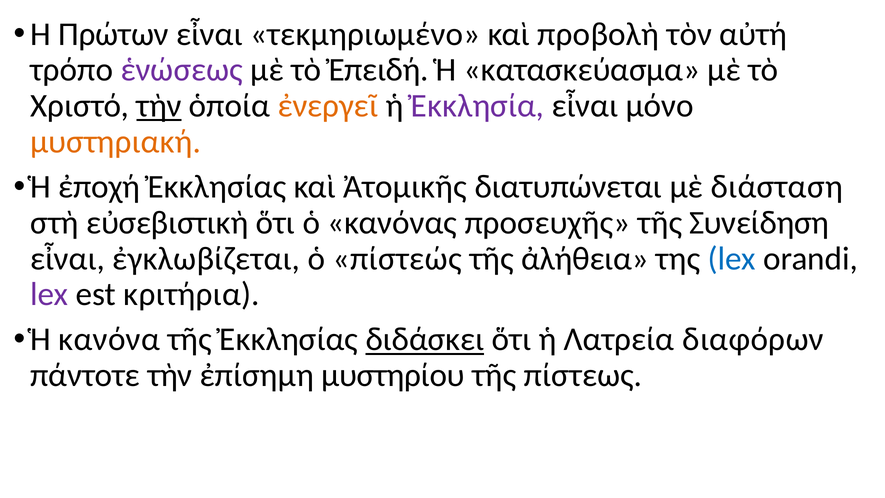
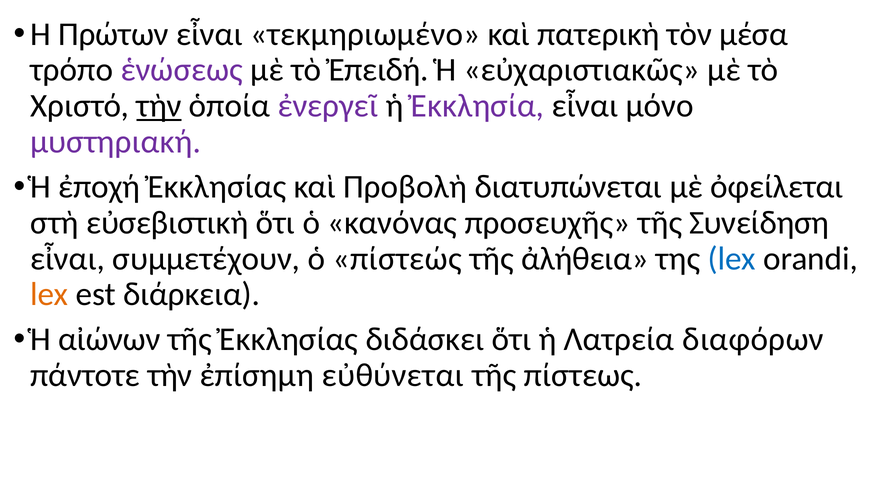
προβολὴ: προβολὴ -> πατερικὴ (599, 34)
αὐτή: αὐτή -> μέσα (754, 34)
κατασκεύασμα: κατασκεύασμα -> εὐχαριστιακῶς (582, 70)
ἐνεργεῖ colour: orange -> purple (328, 106)
μυστηριακή colour: orange -> purple (116, 142)
Ἀτομικῆς: Ἀτομικῆς -> Προβολὴ (405, 187)
διάσταση: διάσταση -> ὀφείλεται (777, 187)
ἐγκλωβίζεται: ἐγκλωβίζεται -> συμμετέχουν (206, 258)
lex colour: purple -> orange (49, 294)
κριτήρια: κριτήρια -> διάρκεια (192, 294)
κανόνα: κανόνα -> αἰώνων (109, 339)
διδάσκει underline: present -> none (425, 339)
μυστηρίου: μυστηρίου -> εὐθύνεται (393, 375)
